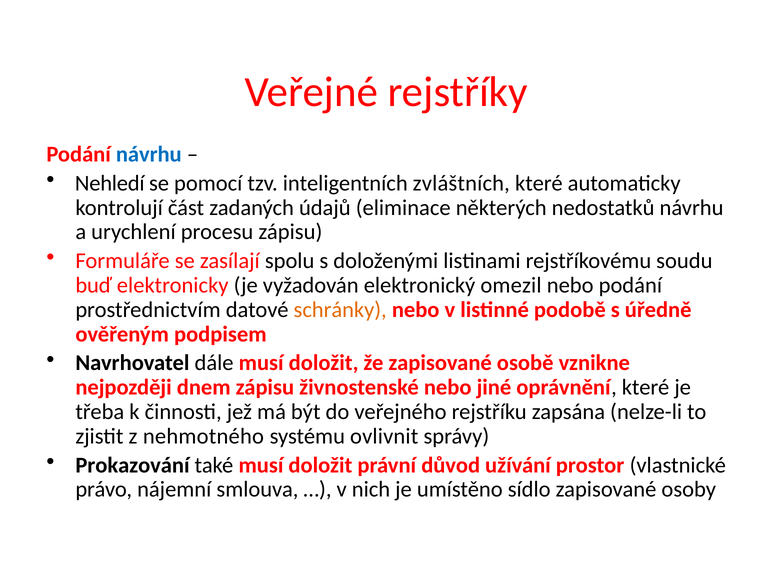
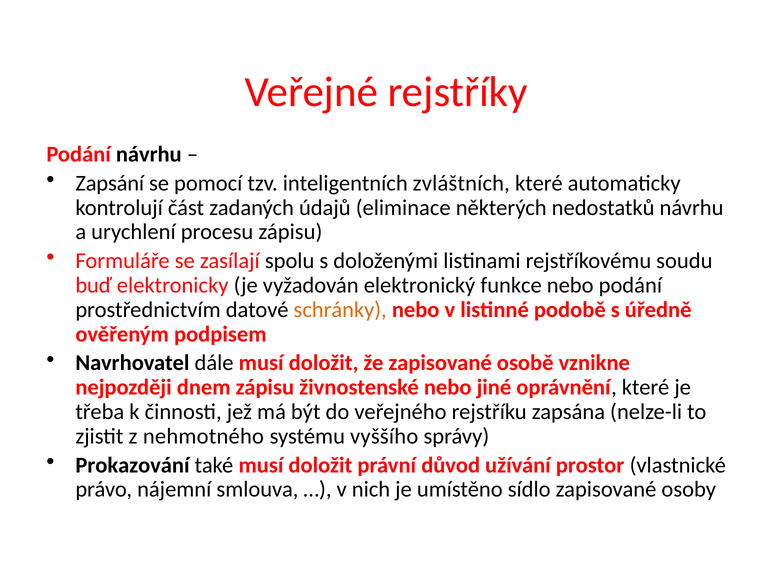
návrhu colour: blue -> black (149, 154)
Nehledí: Nehledí -> Zapsání (110, 183)
omezil: omezil -> funkce (511, 285)
ovlivnit: ovlivnit -> vyššího (384, 436)
